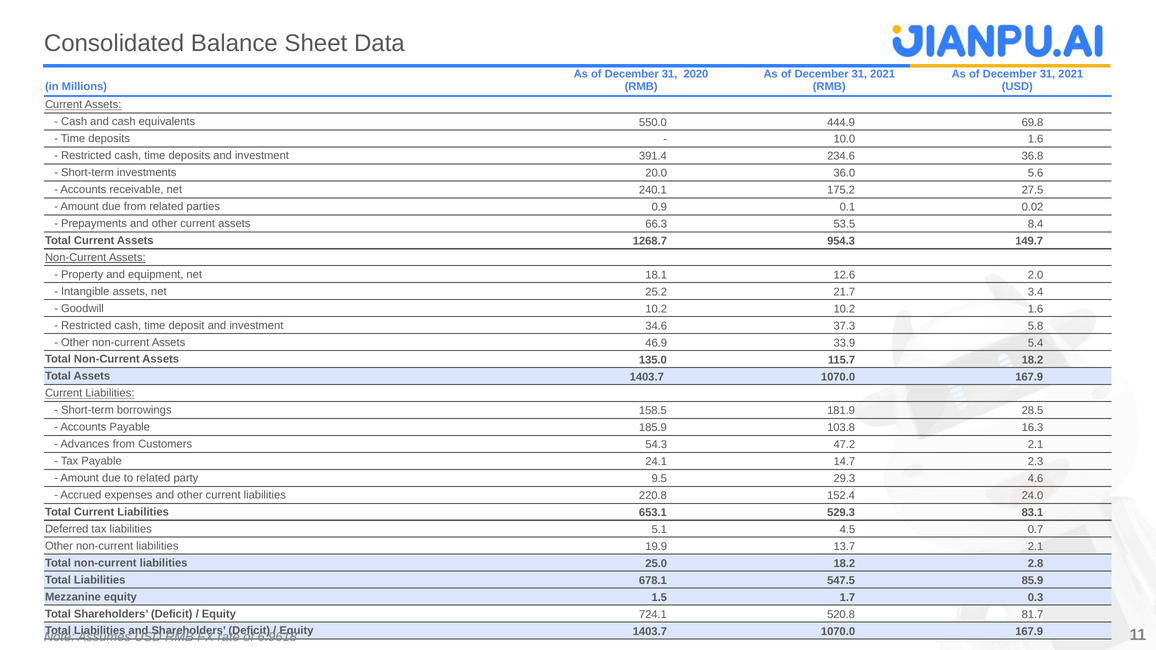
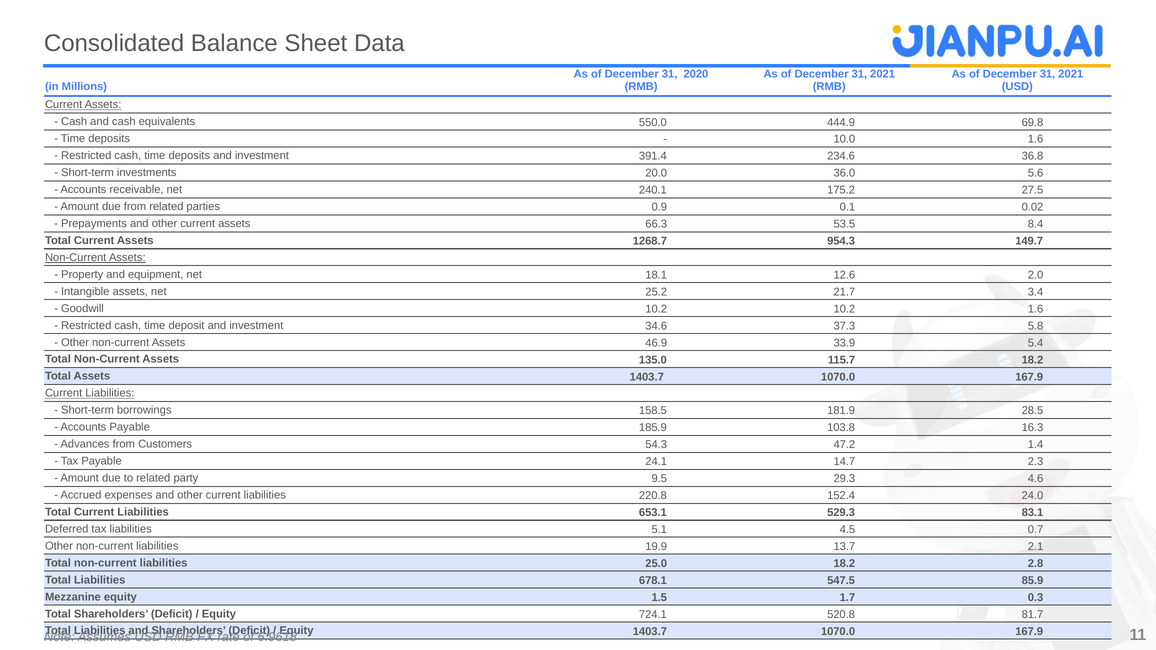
47.2 2.1: 2.1 -> 1.4 (1036, 445)
